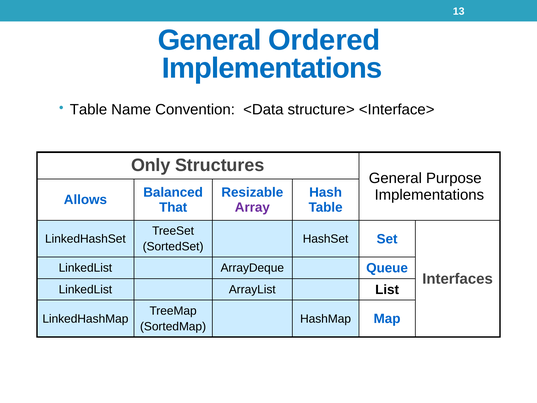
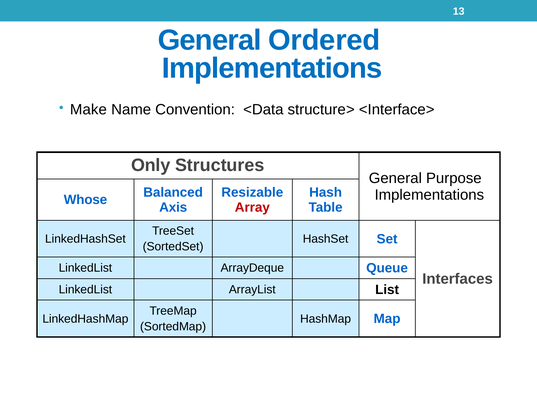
Table: Table -> Make (88, 110)
Allows: Allows -> Whose (85, 200)
That: That -> Axis (173, 207)
Array colour: purple -> red (252, 207)
